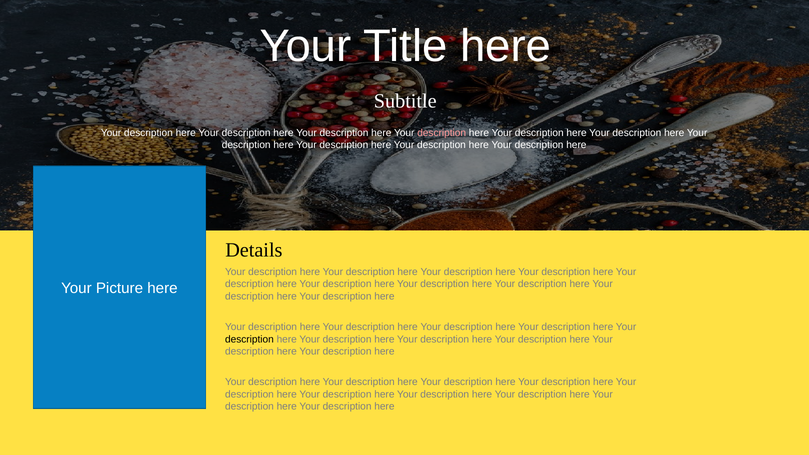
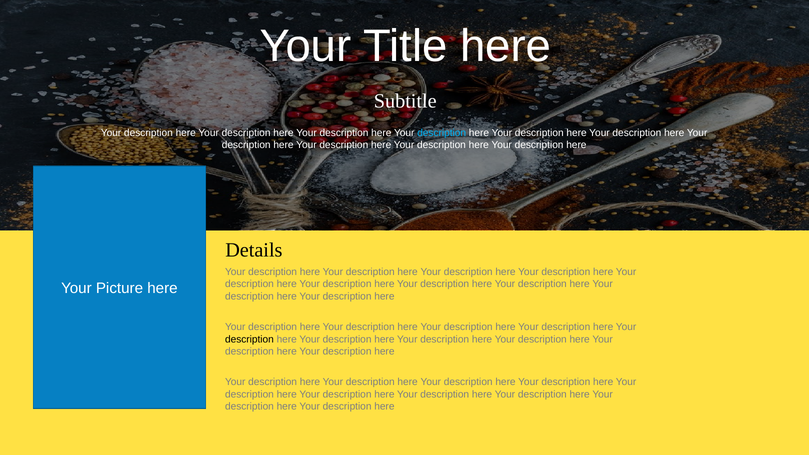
description colour: pink -> light blue (442, 133)
